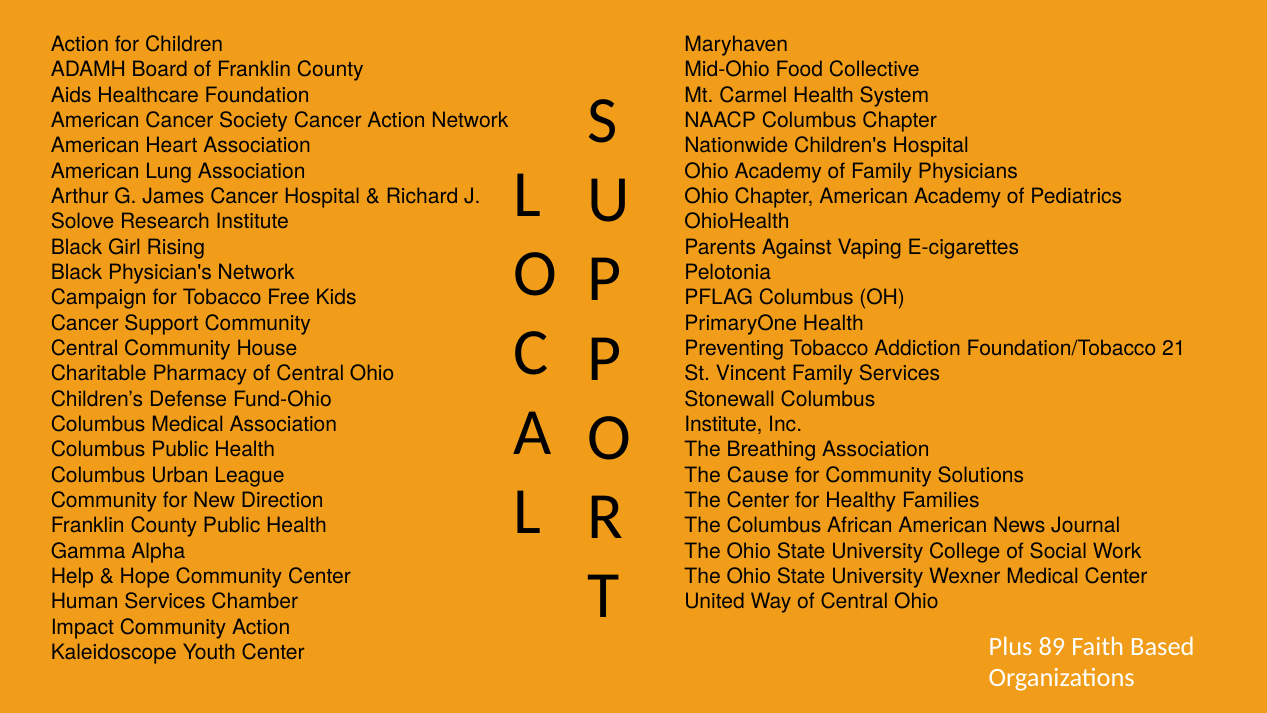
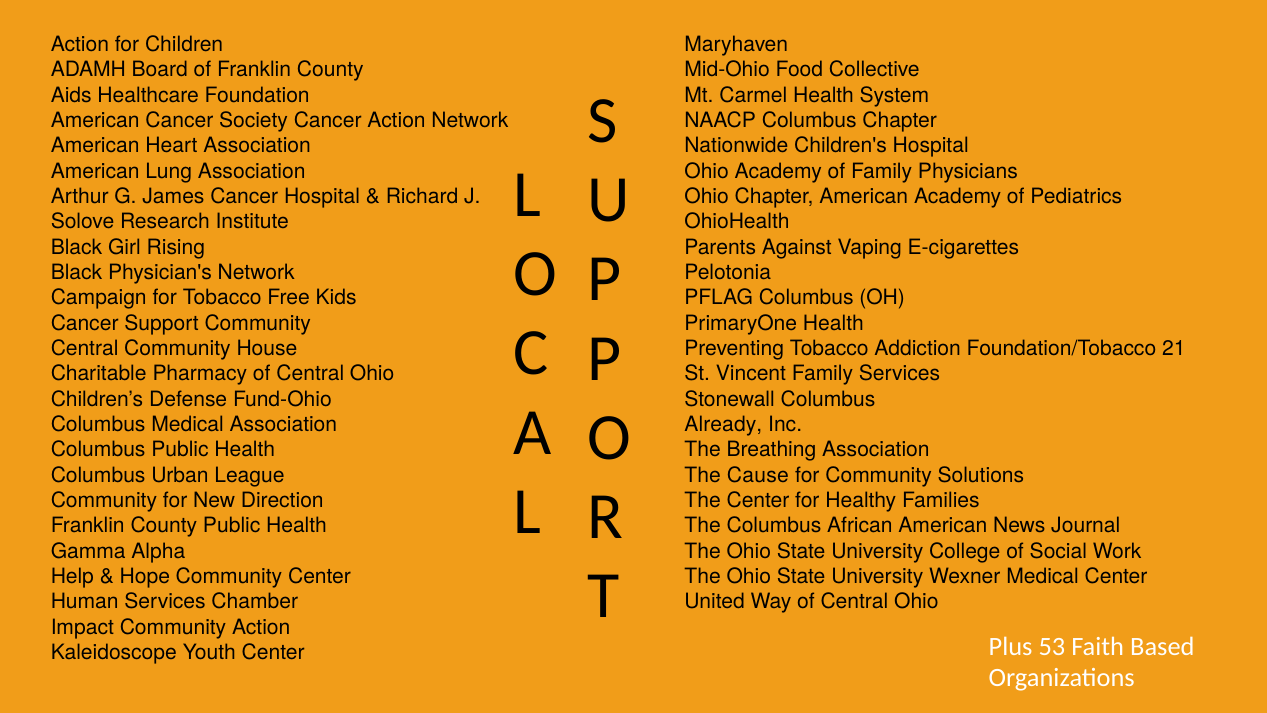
Institute: Institute -> Already (723, 424)
89: 89 -> 53 (1052, 646)
